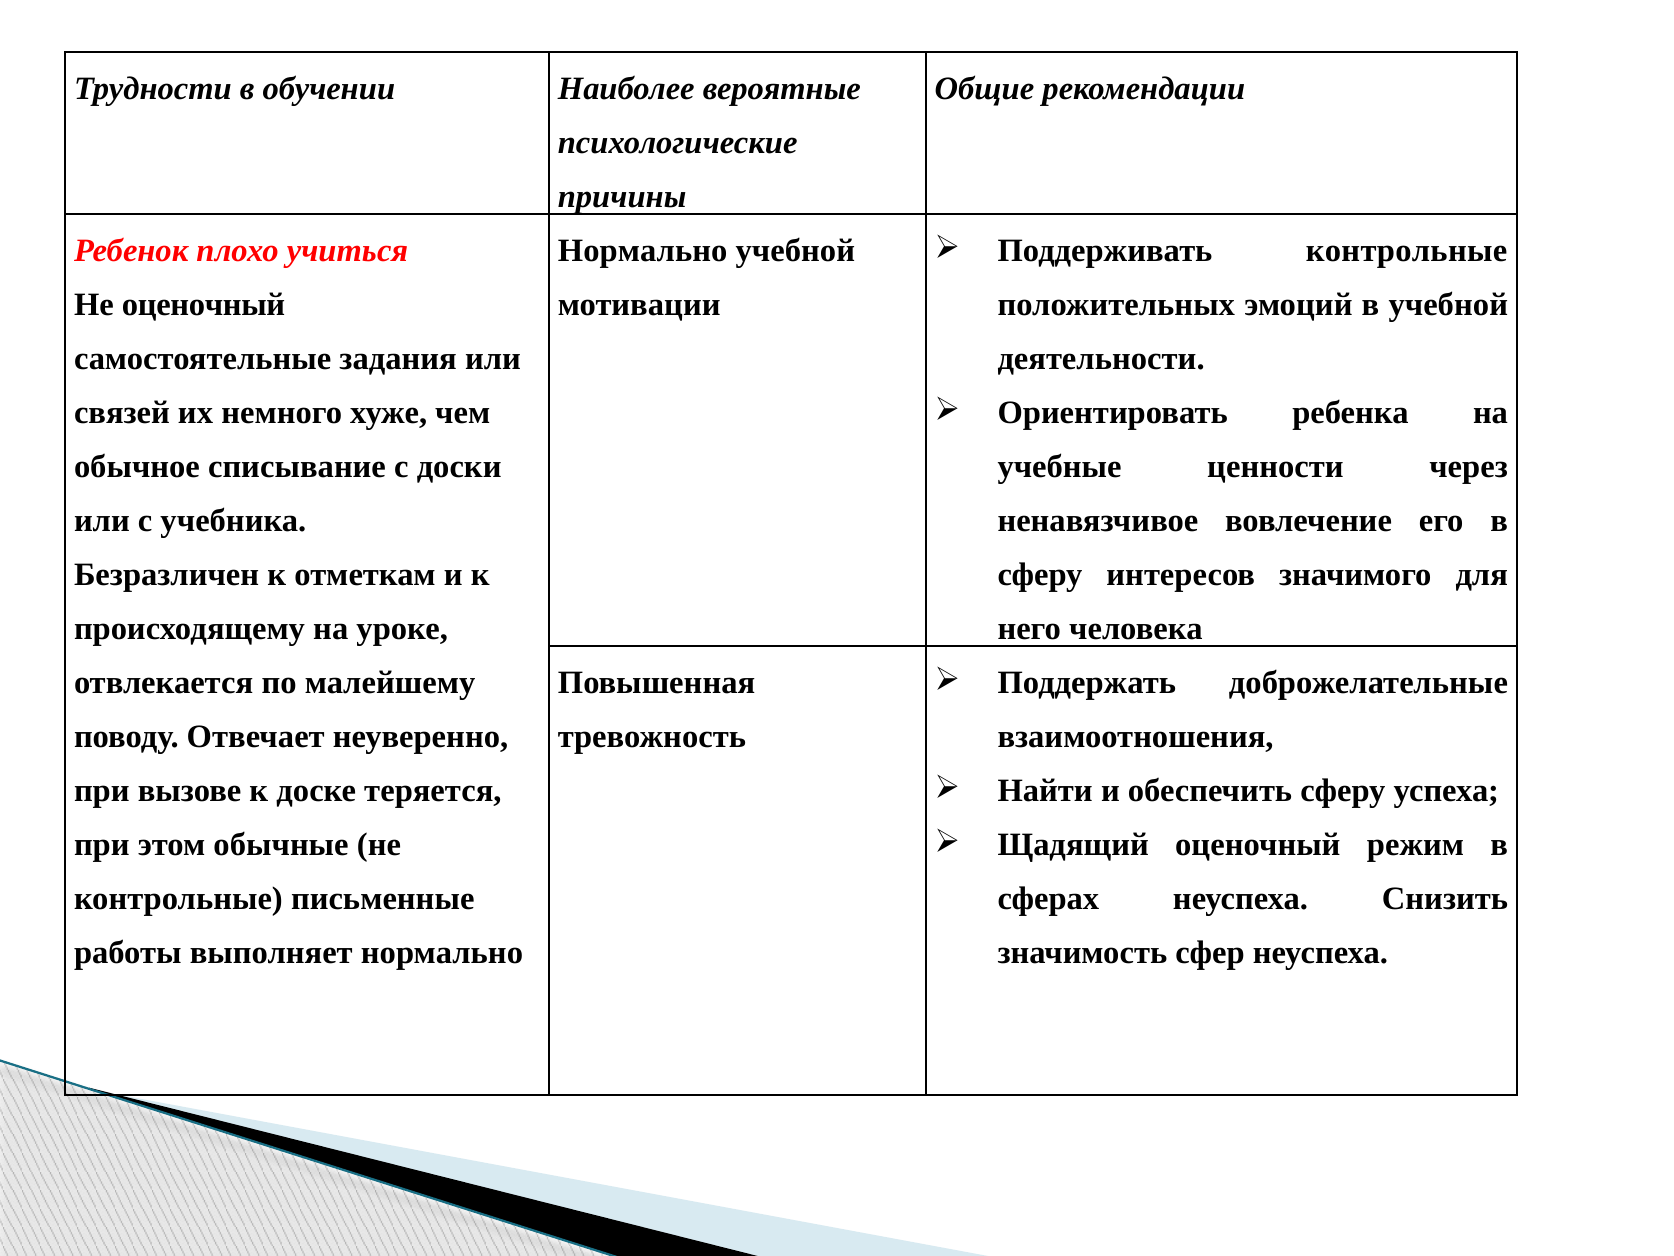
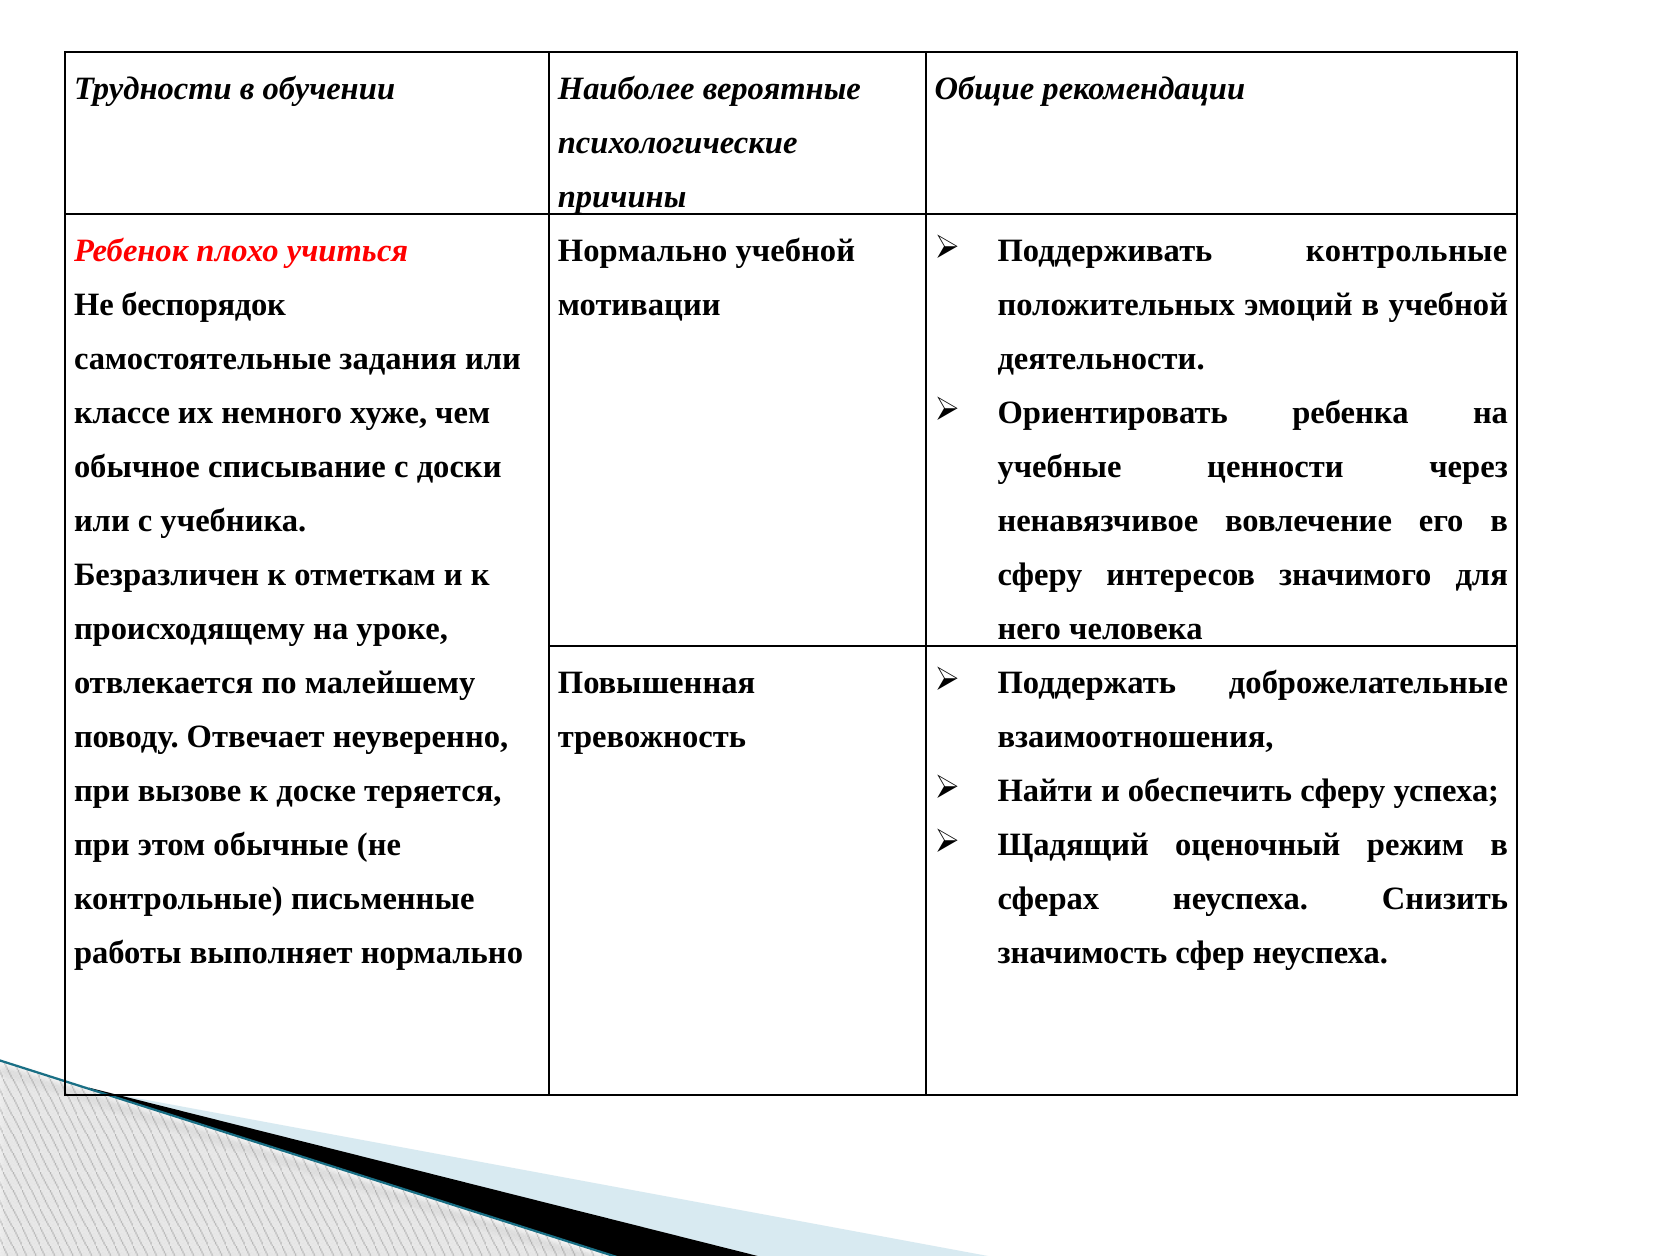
Не оценочный: оценочный -> беспорядок (204, 305)
связей: связей -> классе (122, 413)
